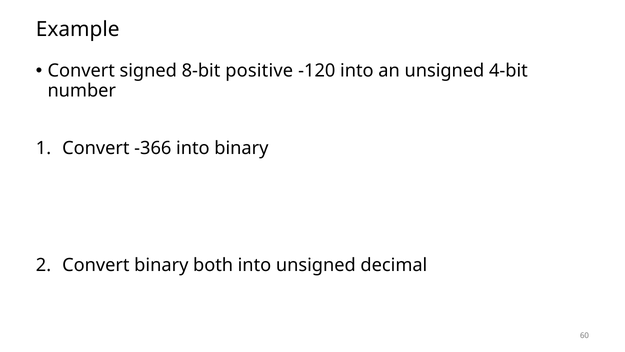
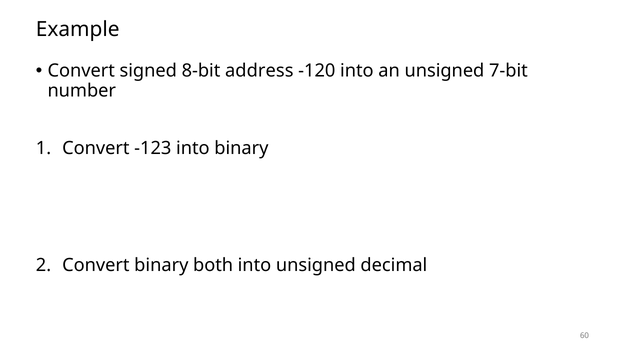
positive: positive -> address (259, 71)
4-bit: 4-bit -> 7-bit (508, 71)
-366: -366 -> -123 (153, 148)
